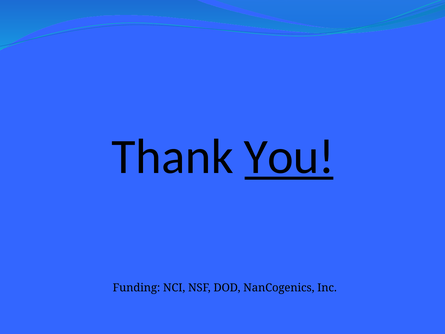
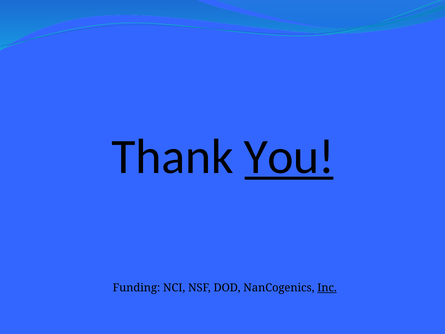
Inc underline: none -> present (327, 288)
